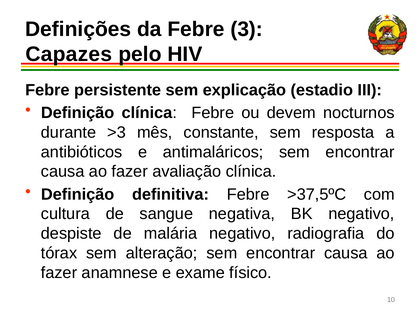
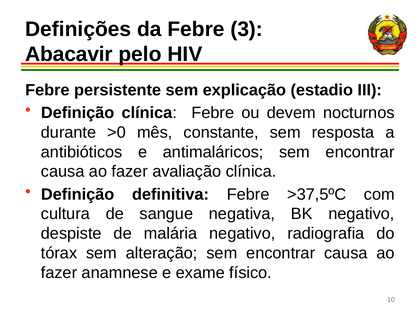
Capazes: Capazes -> Abacavir (69, 54)
>3: >3 -> >0 (117, 132)
